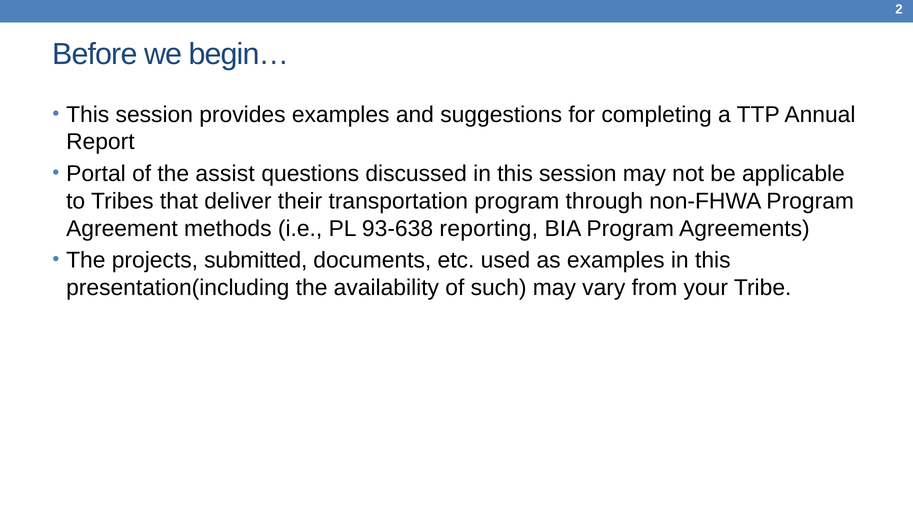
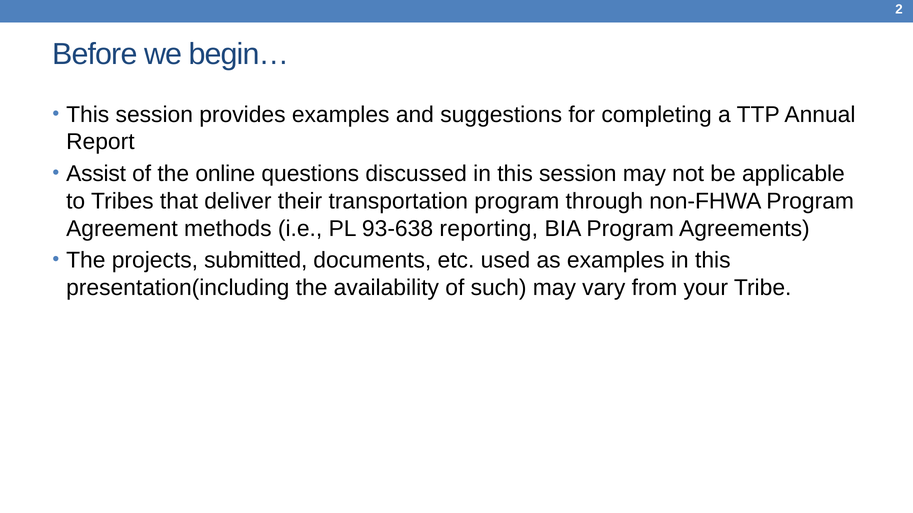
Portal: Portal -> Assist (96, 174)
assist: assist -> online (225, 174)
